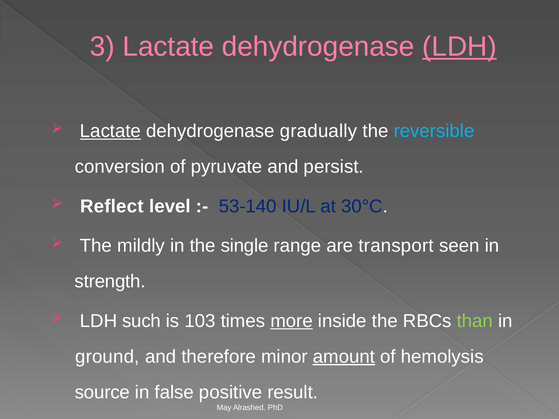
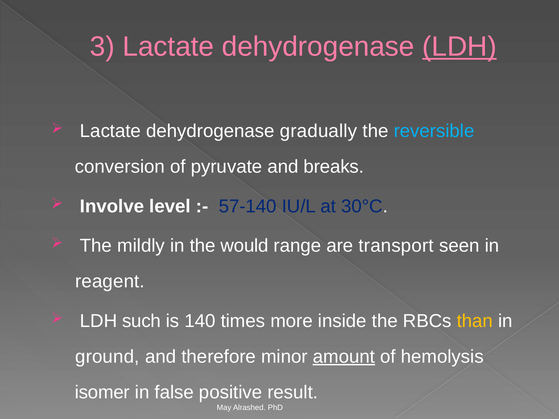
Lactate underline: present -> none (110, 131)
persist: persist -> breaks (334, 167)
Reflect: Reflect -> Involve (112, 206)
53-140: 53-140 -> 57-140 (248, 206)
single: single -> would (245, 246)
strength: strength -> reagent (110, 282)
103: 103 -> 140 (200, 321)
more underline: present -> none (292, 321)
than colour: light green -> yellow (475, 321)
source: source -> isomer (102, 393)
